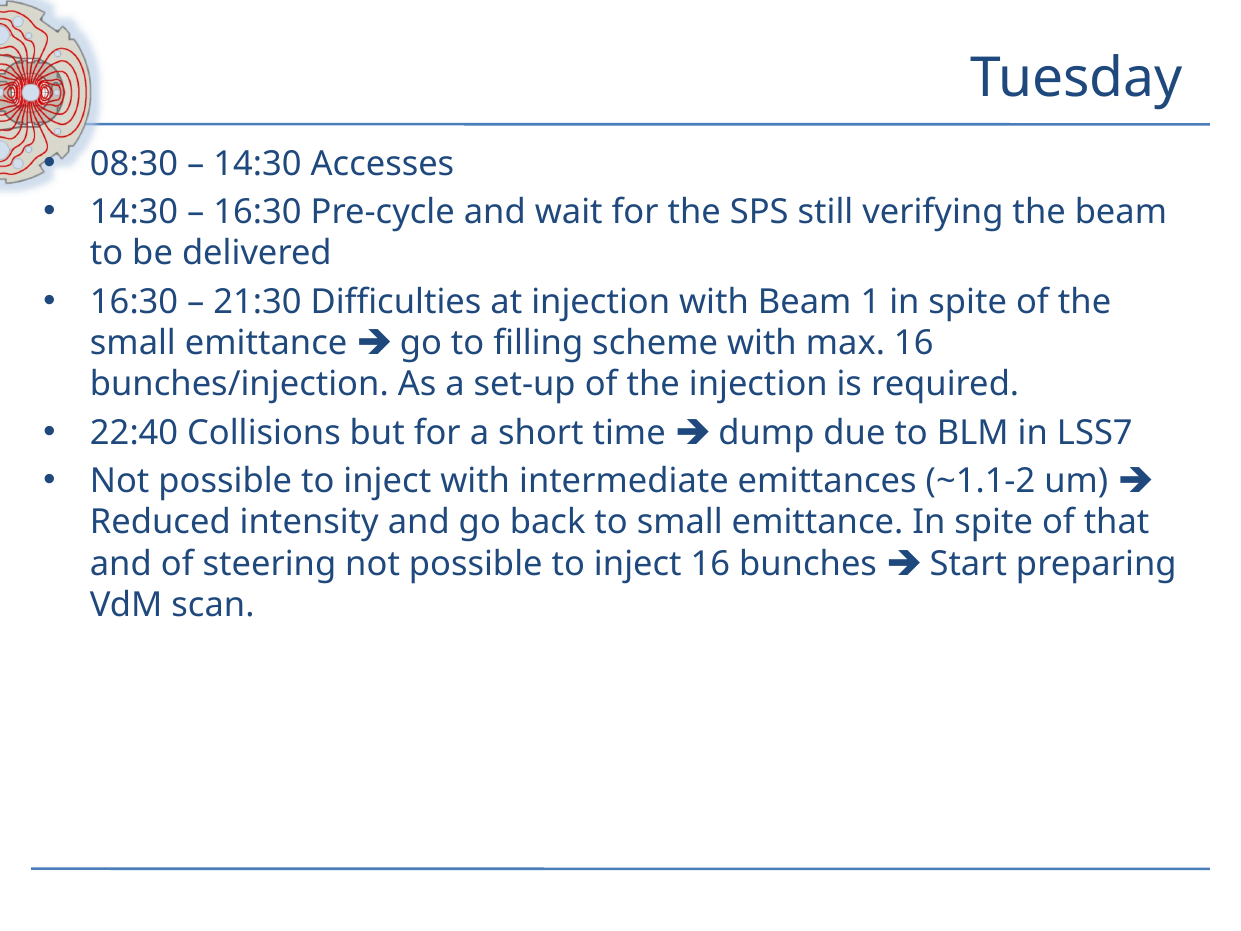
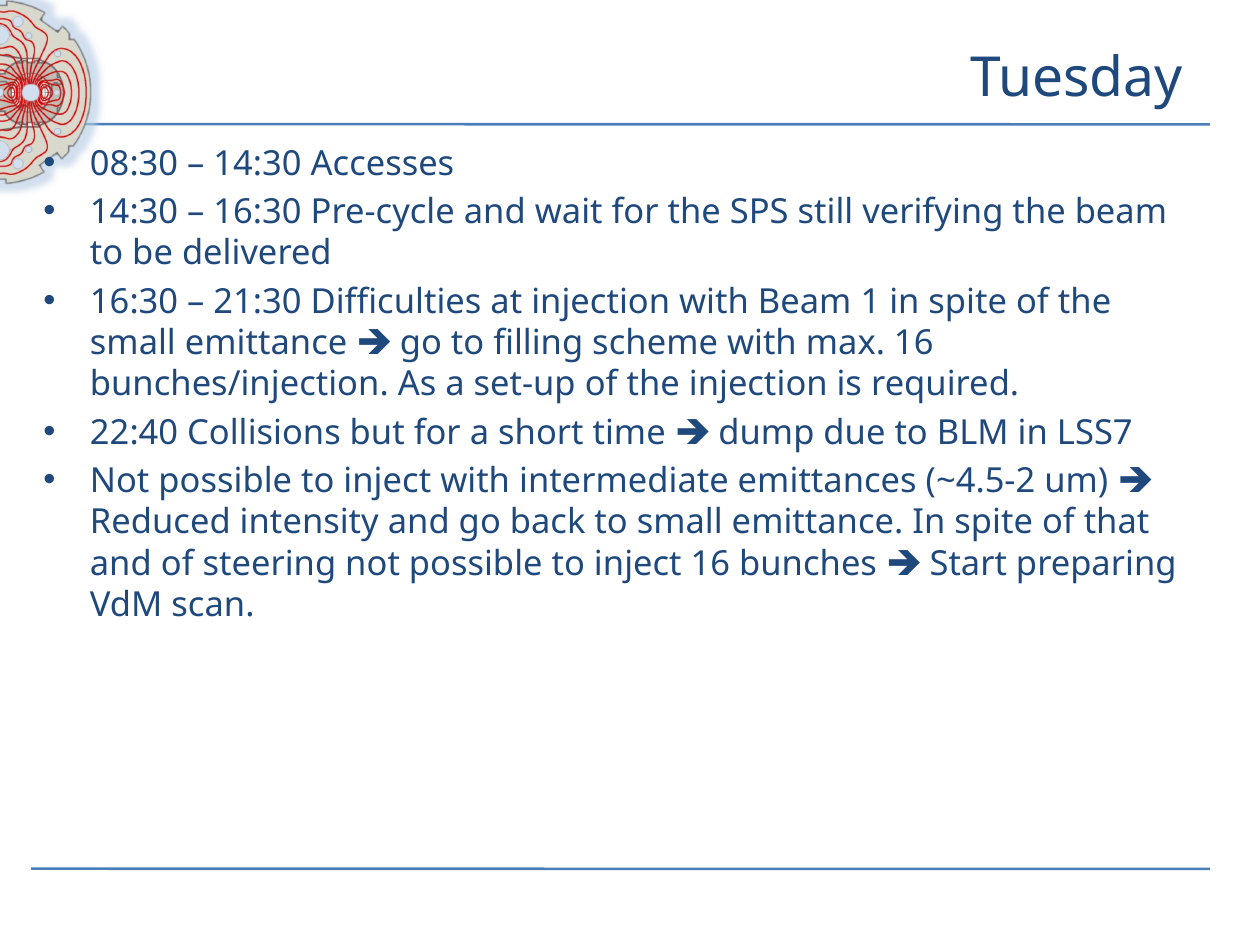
~1.1-2: ~1.1-2 -> ~4.5-2 (981, 481)
